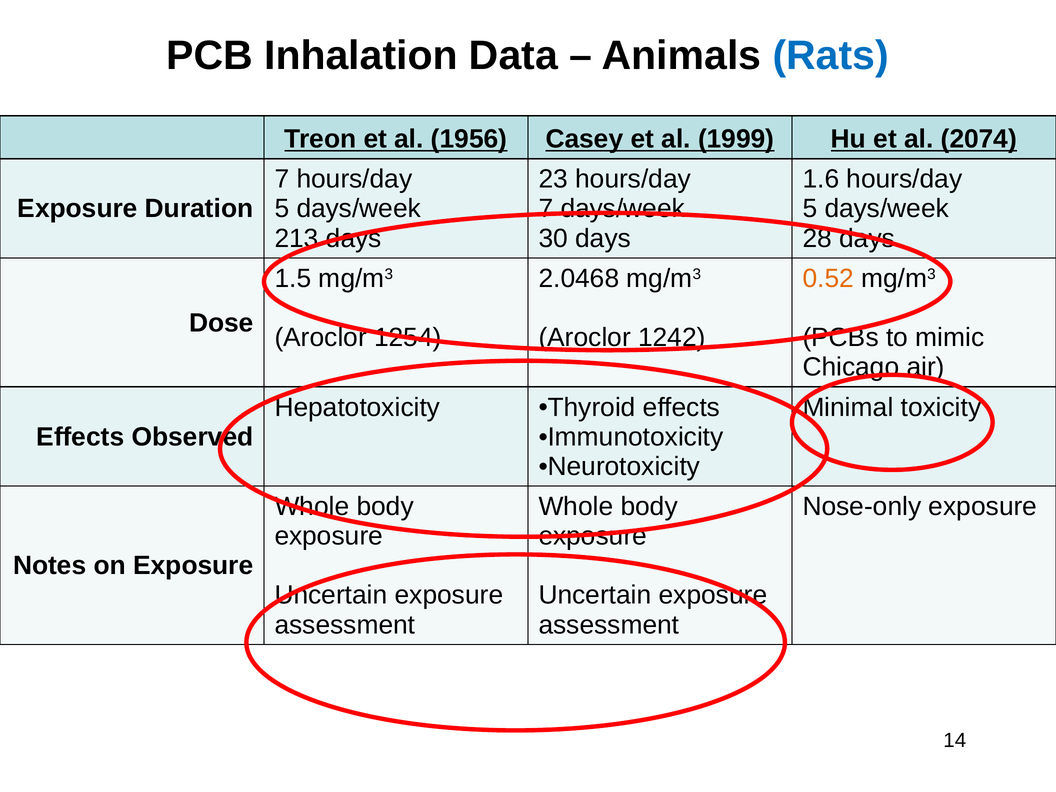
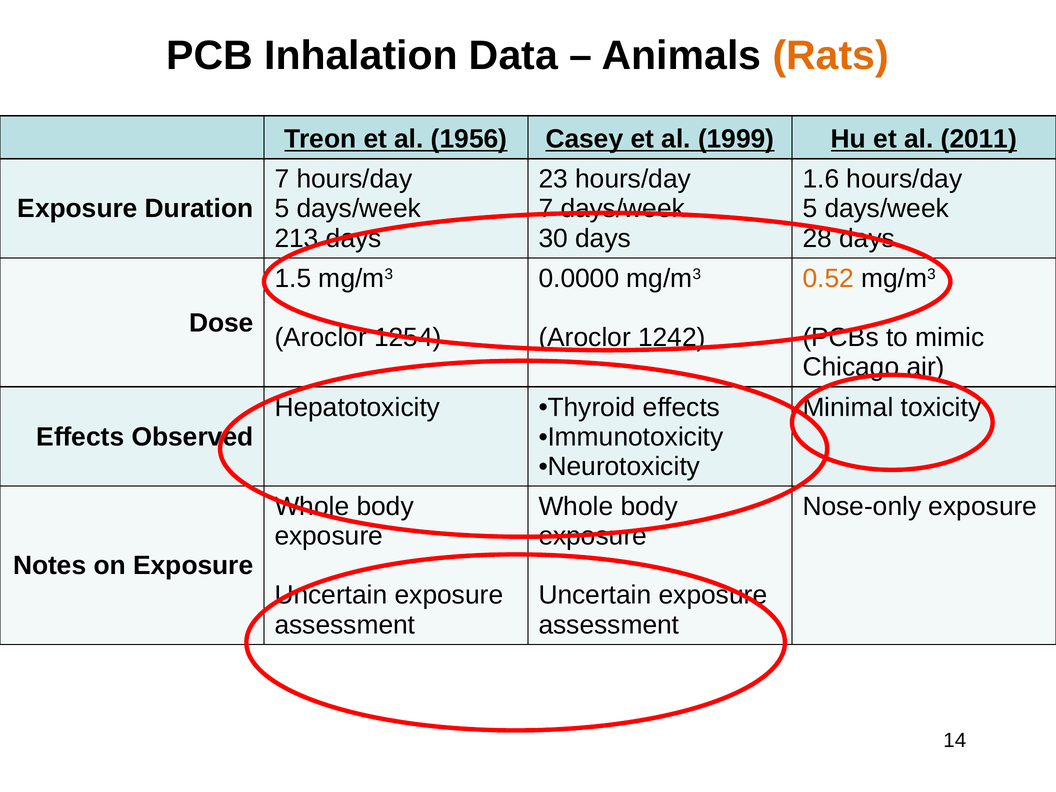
Rats colour: blue -> orange (831, 56)
2074: 2074 -> 2011 (979, 139)
2.0468: 2.0468 -> 0.0000 (579, 278)
